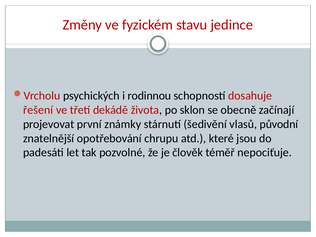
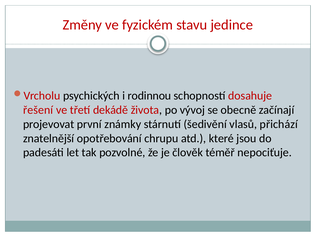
sklon: sklon -> vývoj (192, 110)
původní: původní -> přichází (279, 124)
